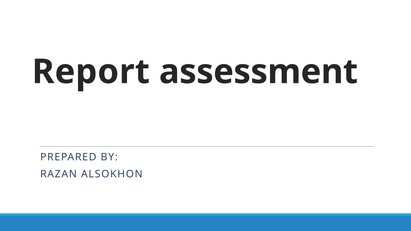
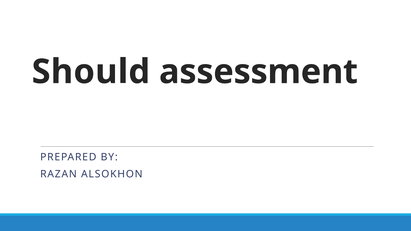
Report: Report -> Should (91, 72)
